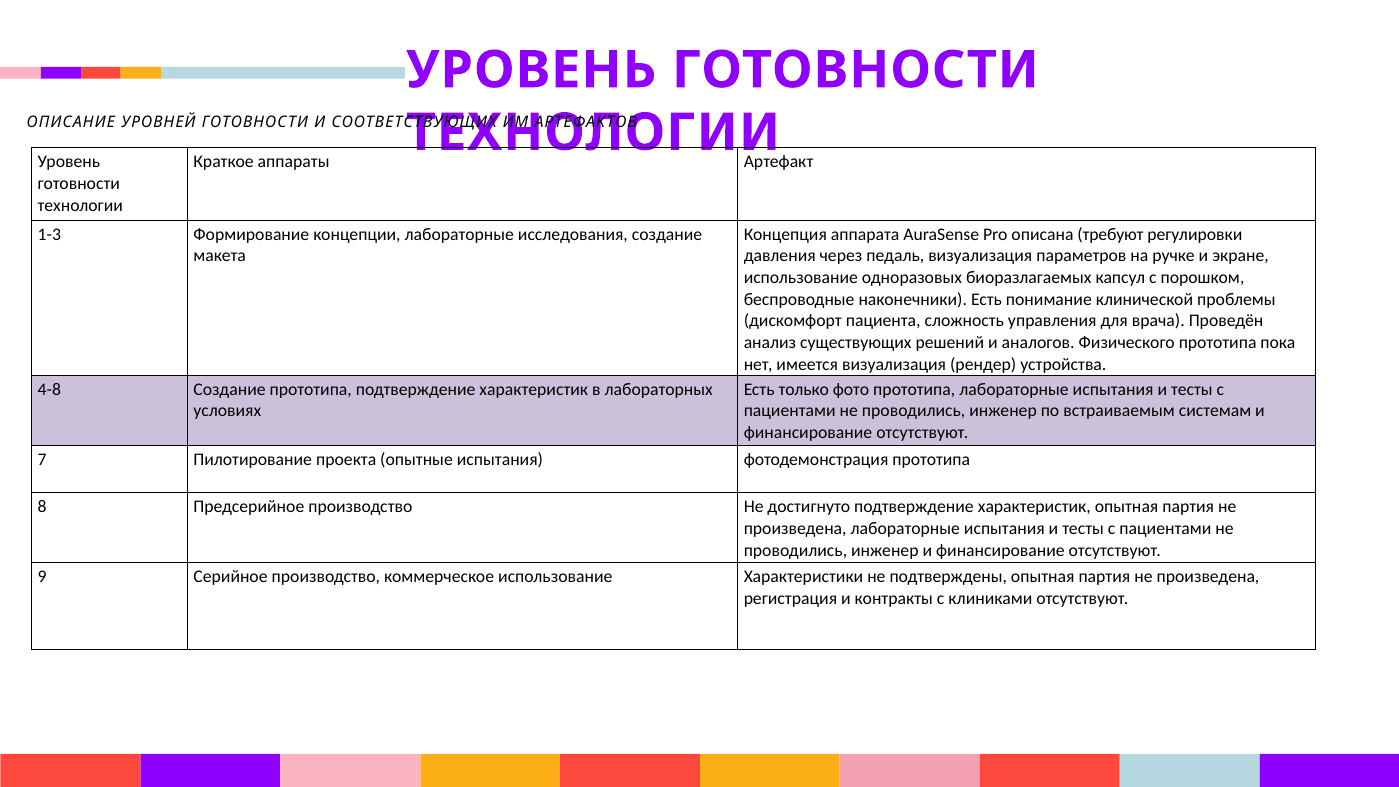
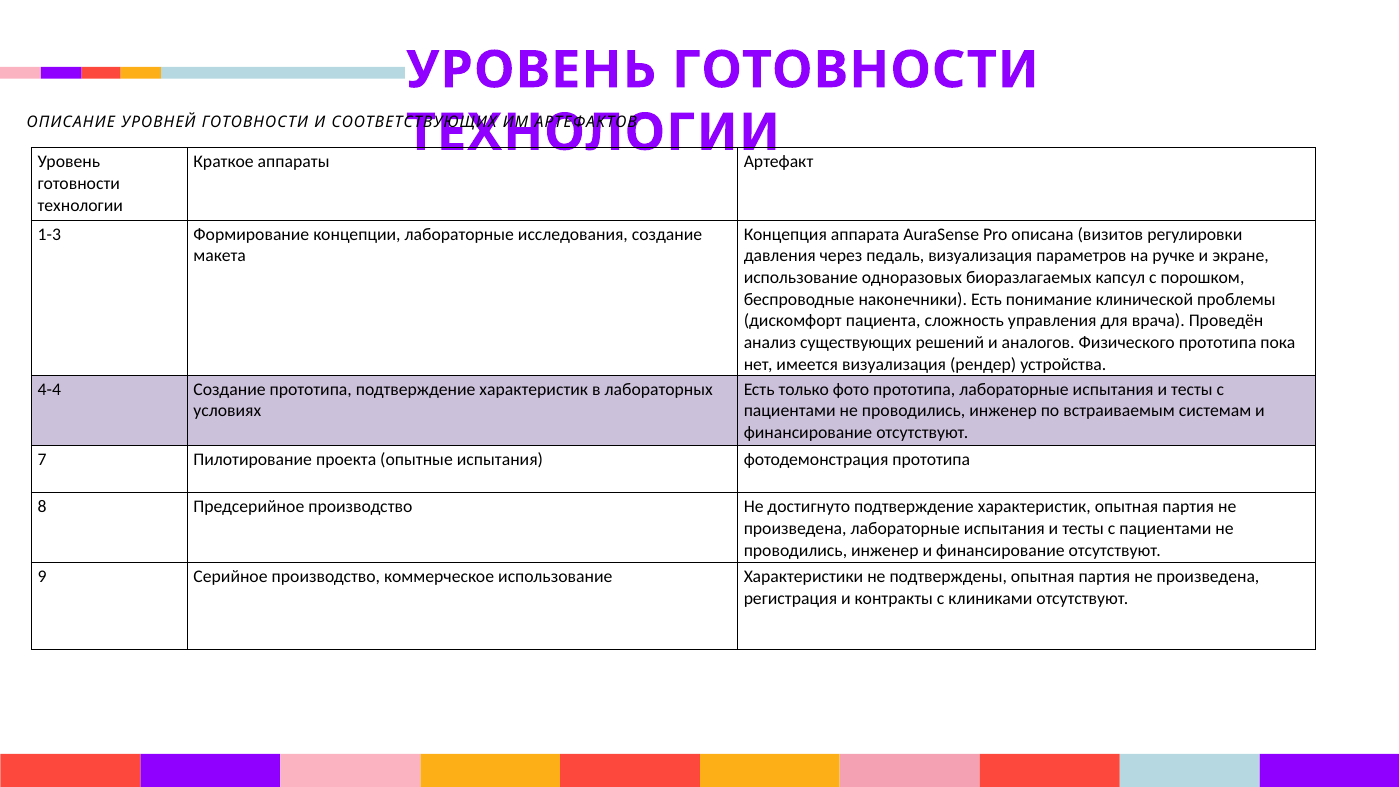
требуют: требуют -> визитов (1110, 234)
4-8: 4-8 -> 4-4 (49, 389)
